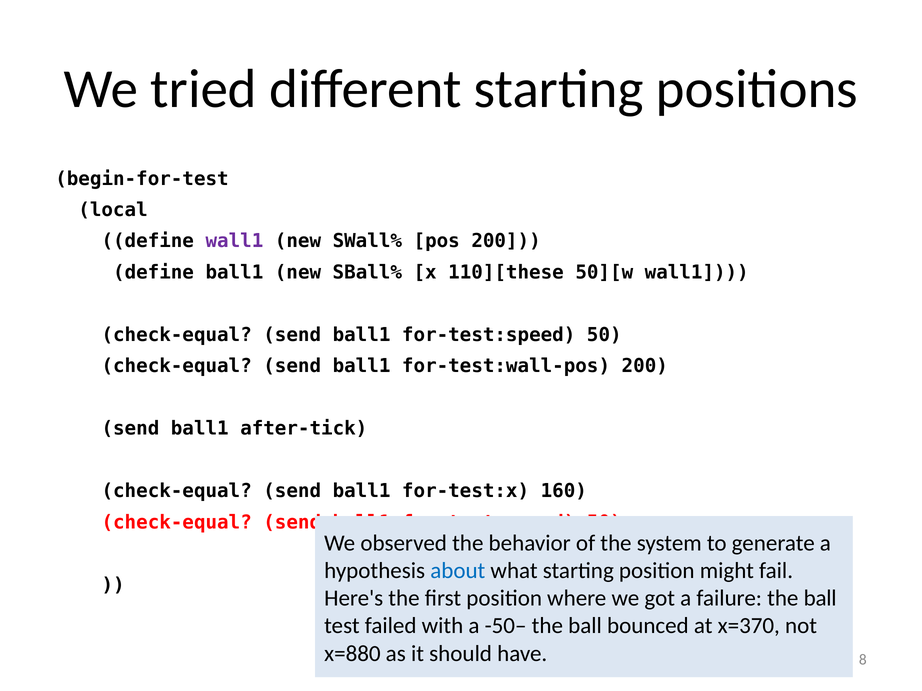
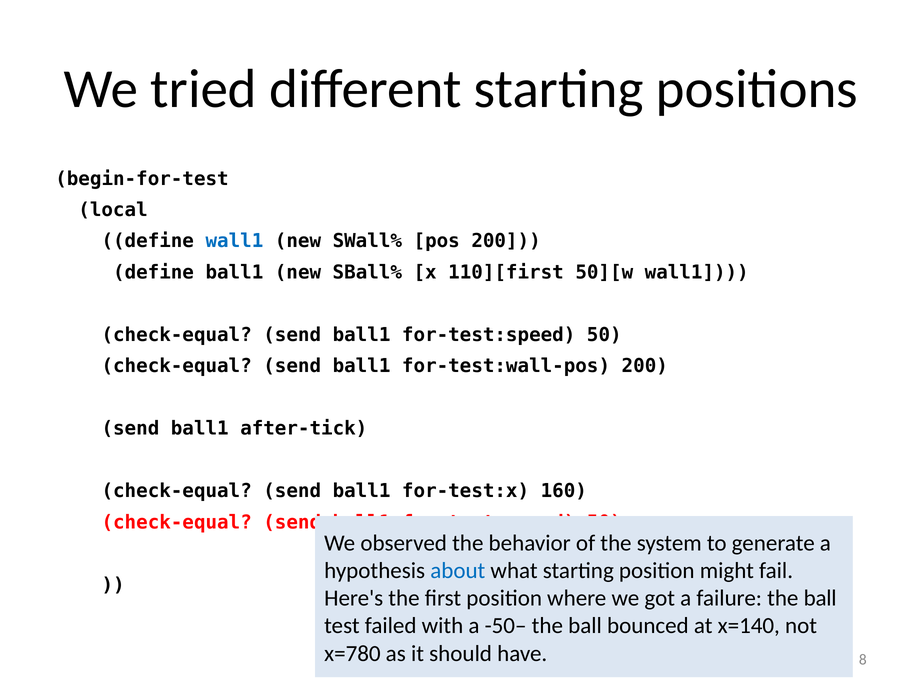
wall1 colour: purple -> blue (234, 241)
110][these: 110][these -> 110][first (506, 273)
x=370: x=370 -> x=140 (749, 626)
x=880: x=880 -> x=780 (352, 654)
